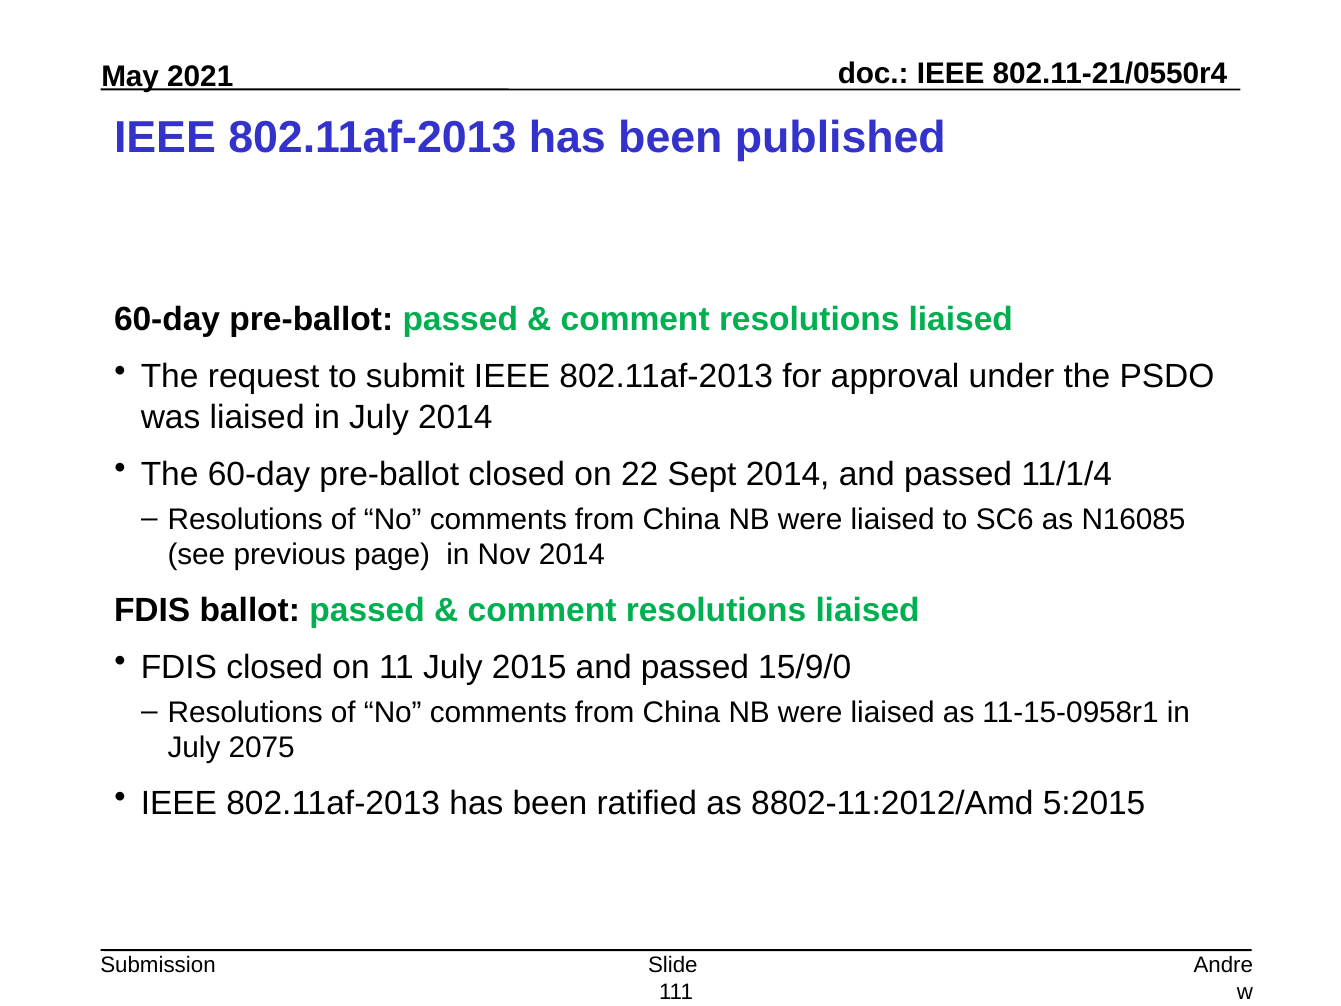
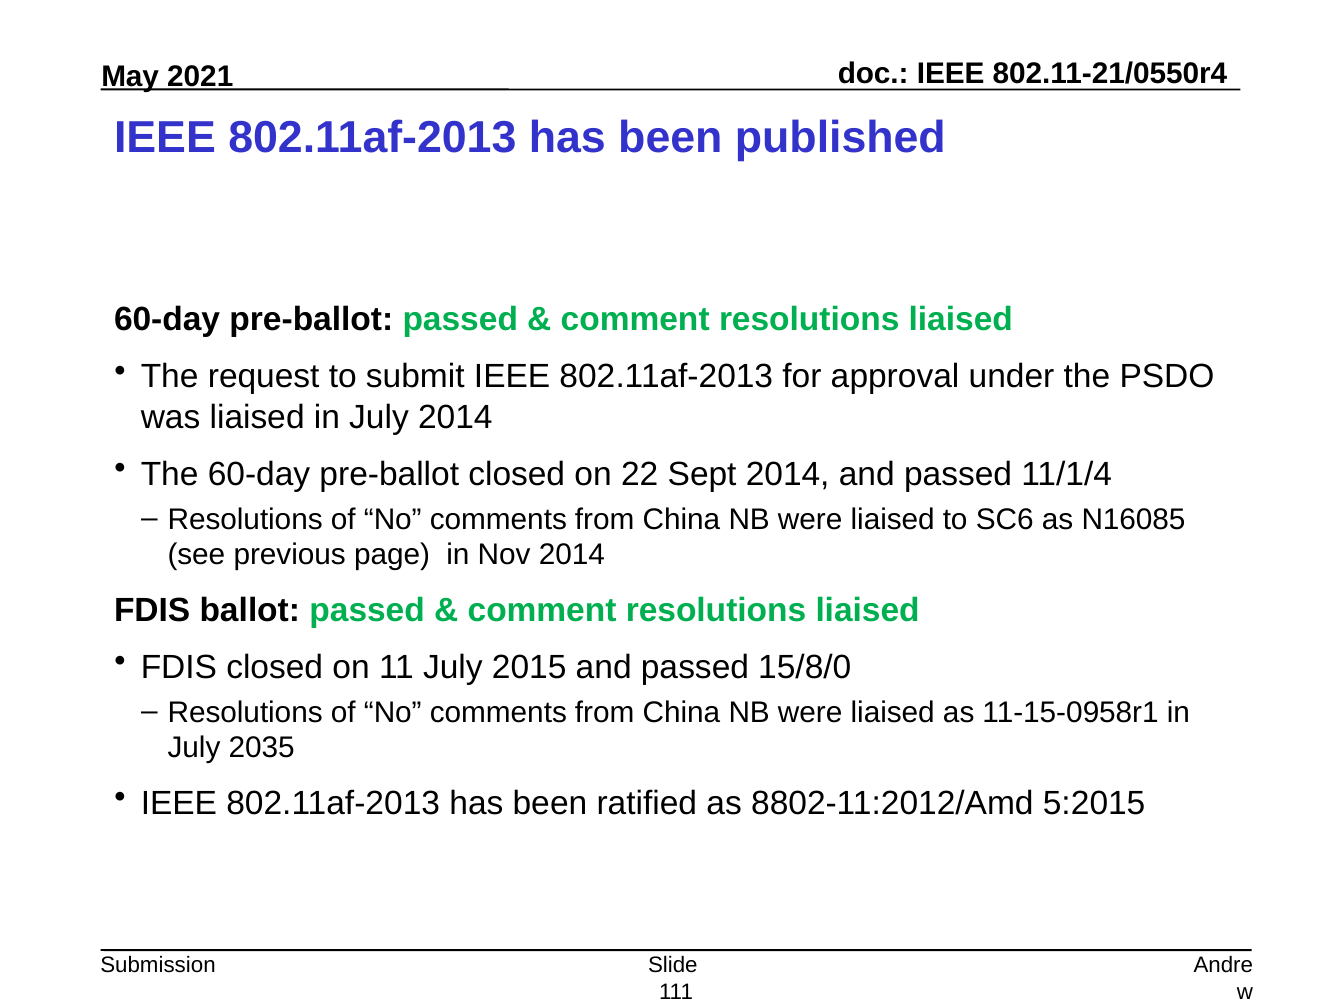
15/9/0: 15/9/0 -> 15/8/0 (805, 667)
2075: 2075 -> 2035 (262, 748)
